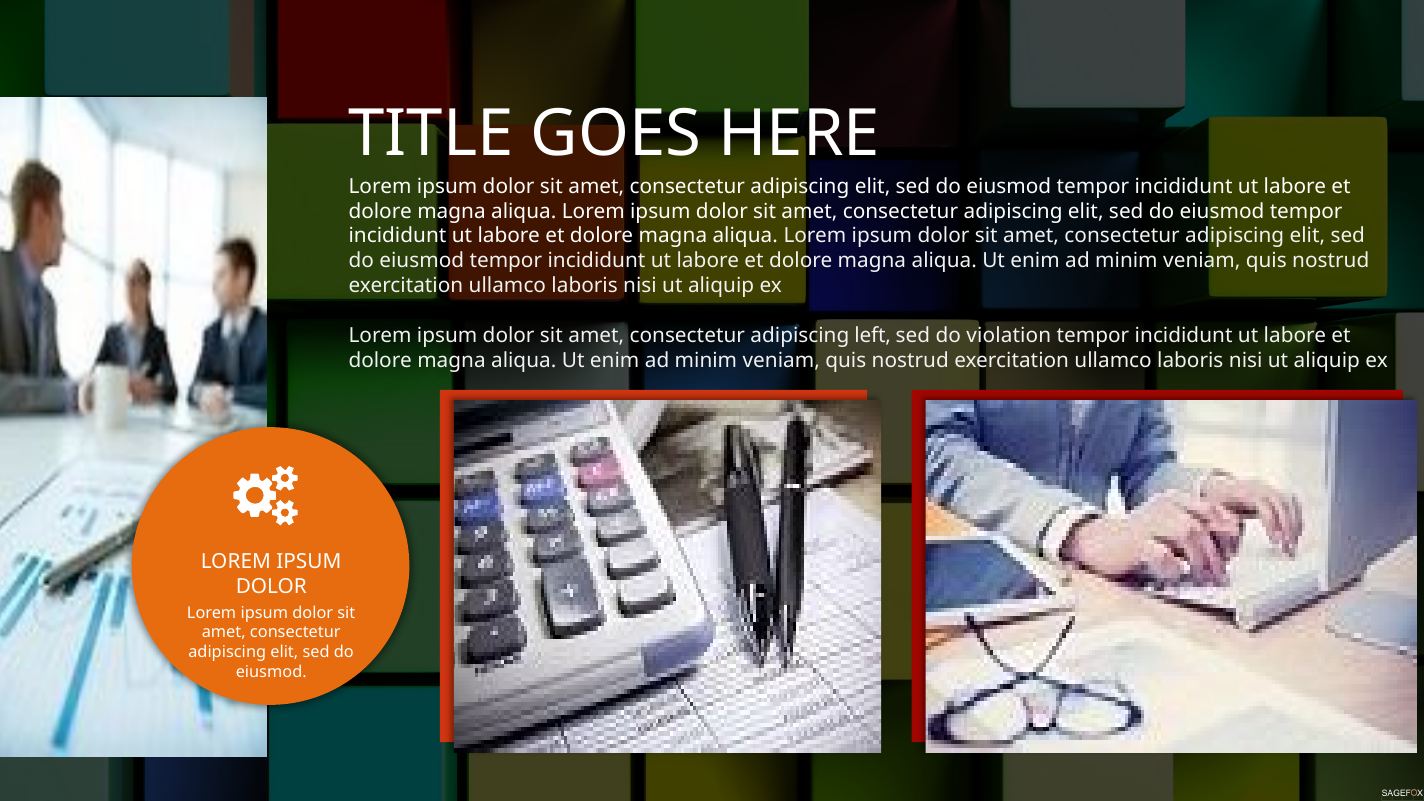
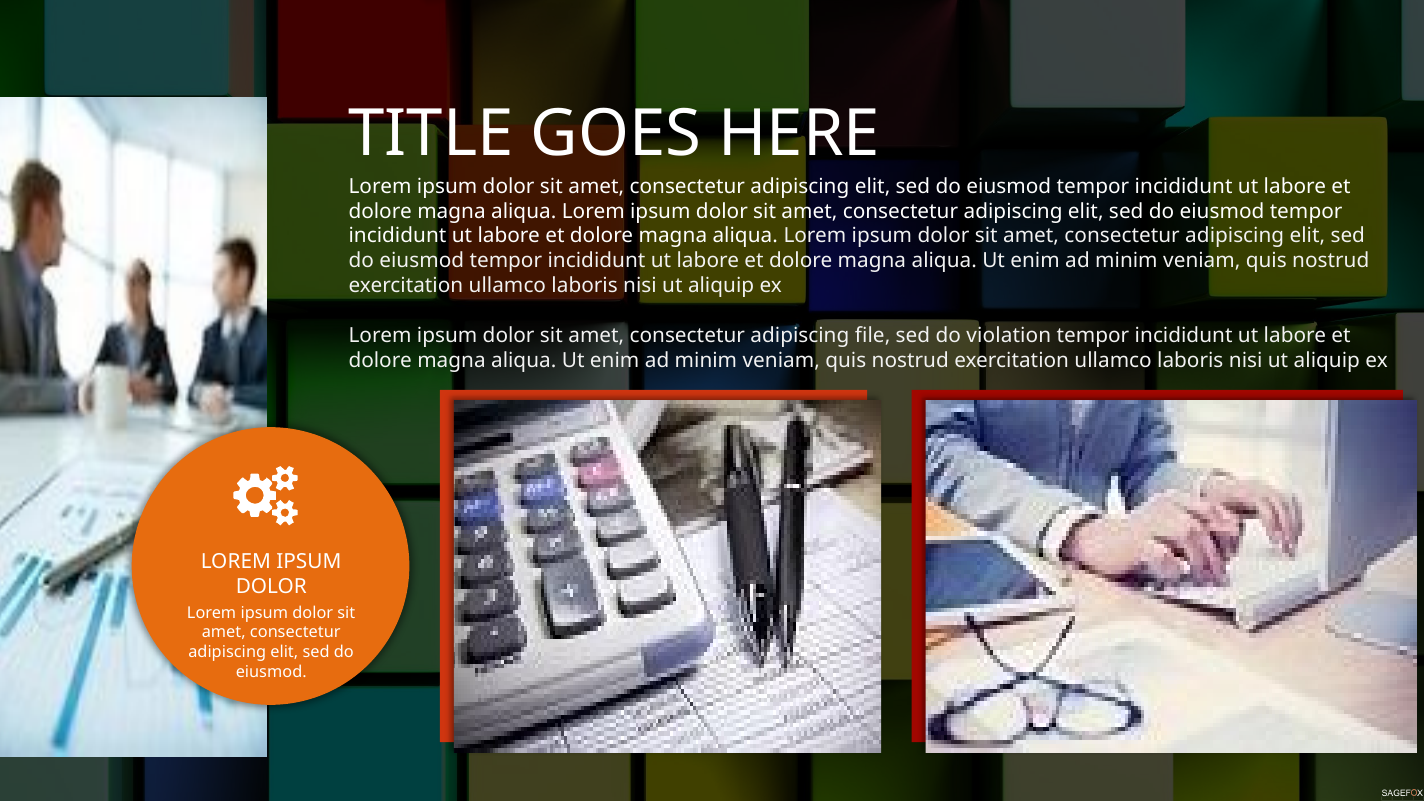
left: left -> file (873, 336)
